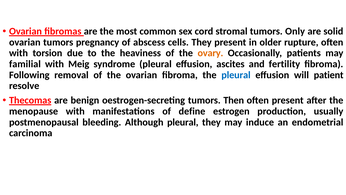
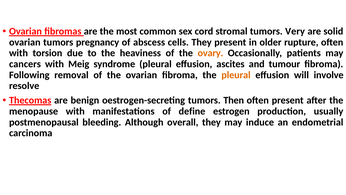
Only: Only -> Very (295, 31)
familial: familial -> cancers (25, 64)
fertility: fertility -> tumour (284, 64)
pleural colour: blue -> orange (236, 75)
patient: patient -> involve (329, 75)
Although pleural: pleural -> overall (183, 122)
